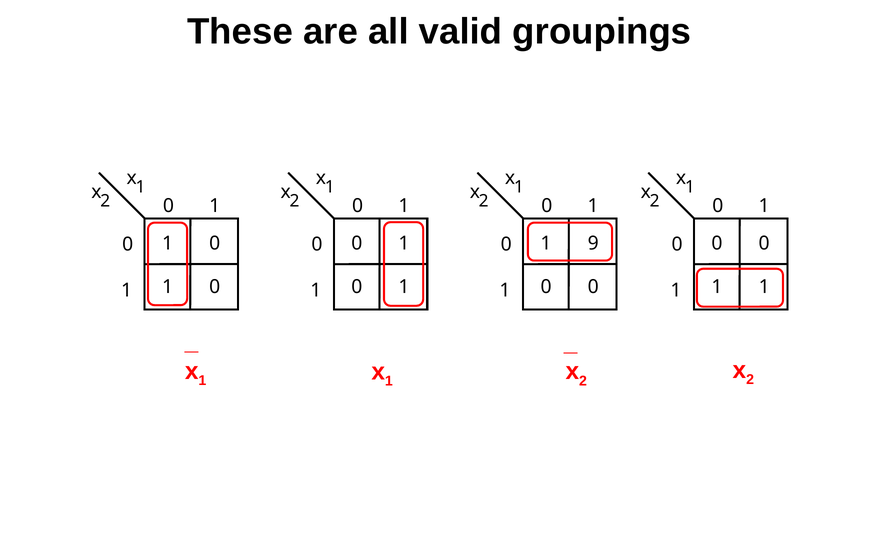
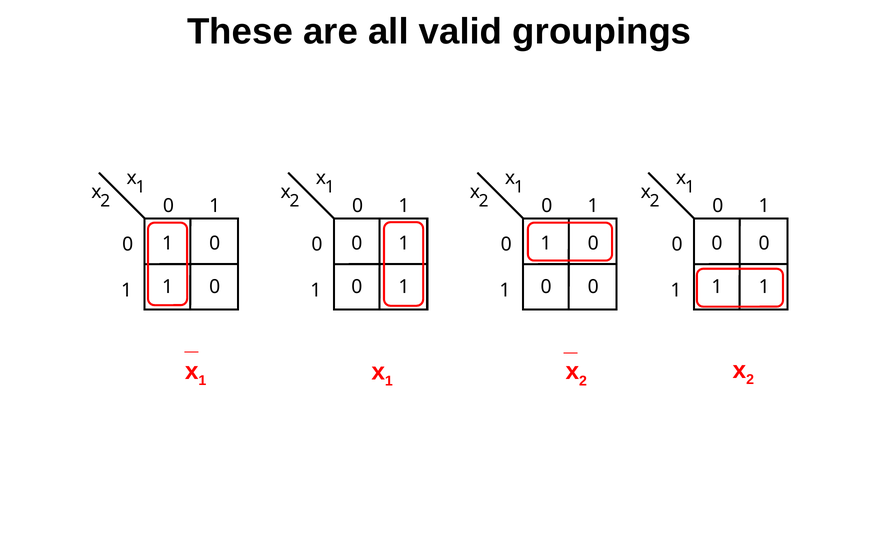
9: 9 -> 0 (593, 243)
